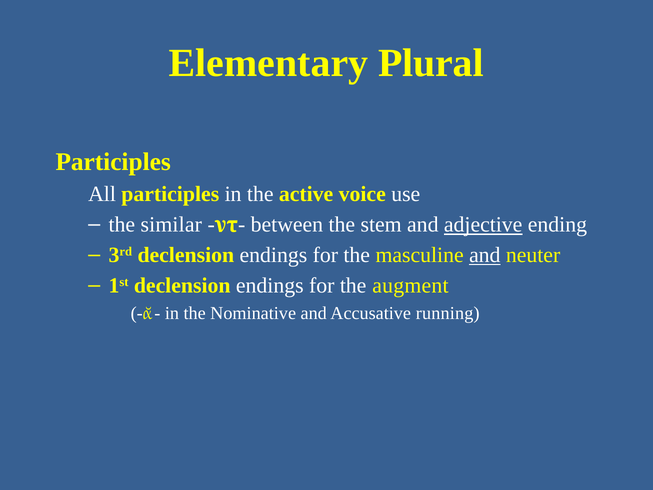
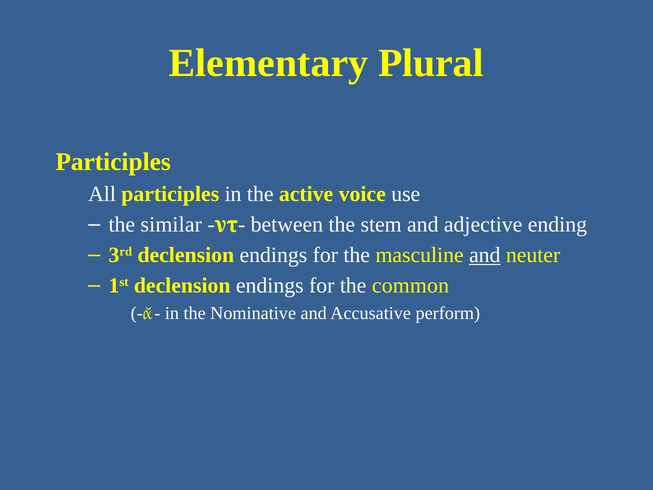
adjective underline: present -> none (483, 225)
augment: augment -> common (410, 286)
running: running -> perform (448, 313)
